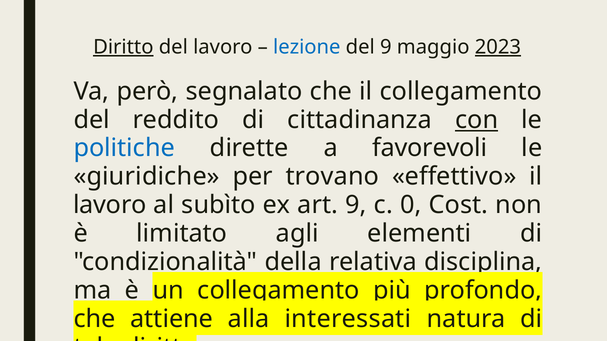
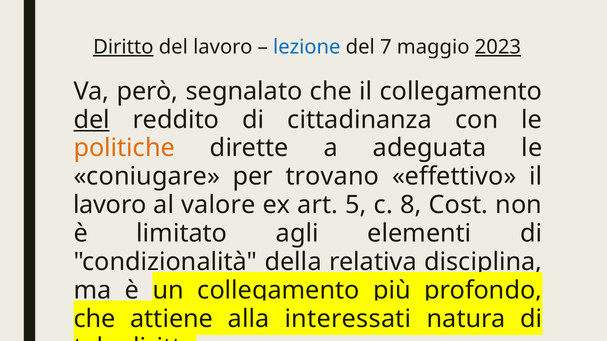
del 9: 9 -> 7 (386, 47)
del underline: none -> present (92, 120)
con underline: present -> none (477, 120)
politiche colour: blue -> orange (124, 148)
favorevoli: favorevoli -> adeguata (430, 148)
giuridiche: giuridiche -> coniugare (147, 177)
subìto: subìto -> valore (218, 205)
art 9: 9 -> 5 (356, 205)
0: 0 -> 8 (411, 205)
